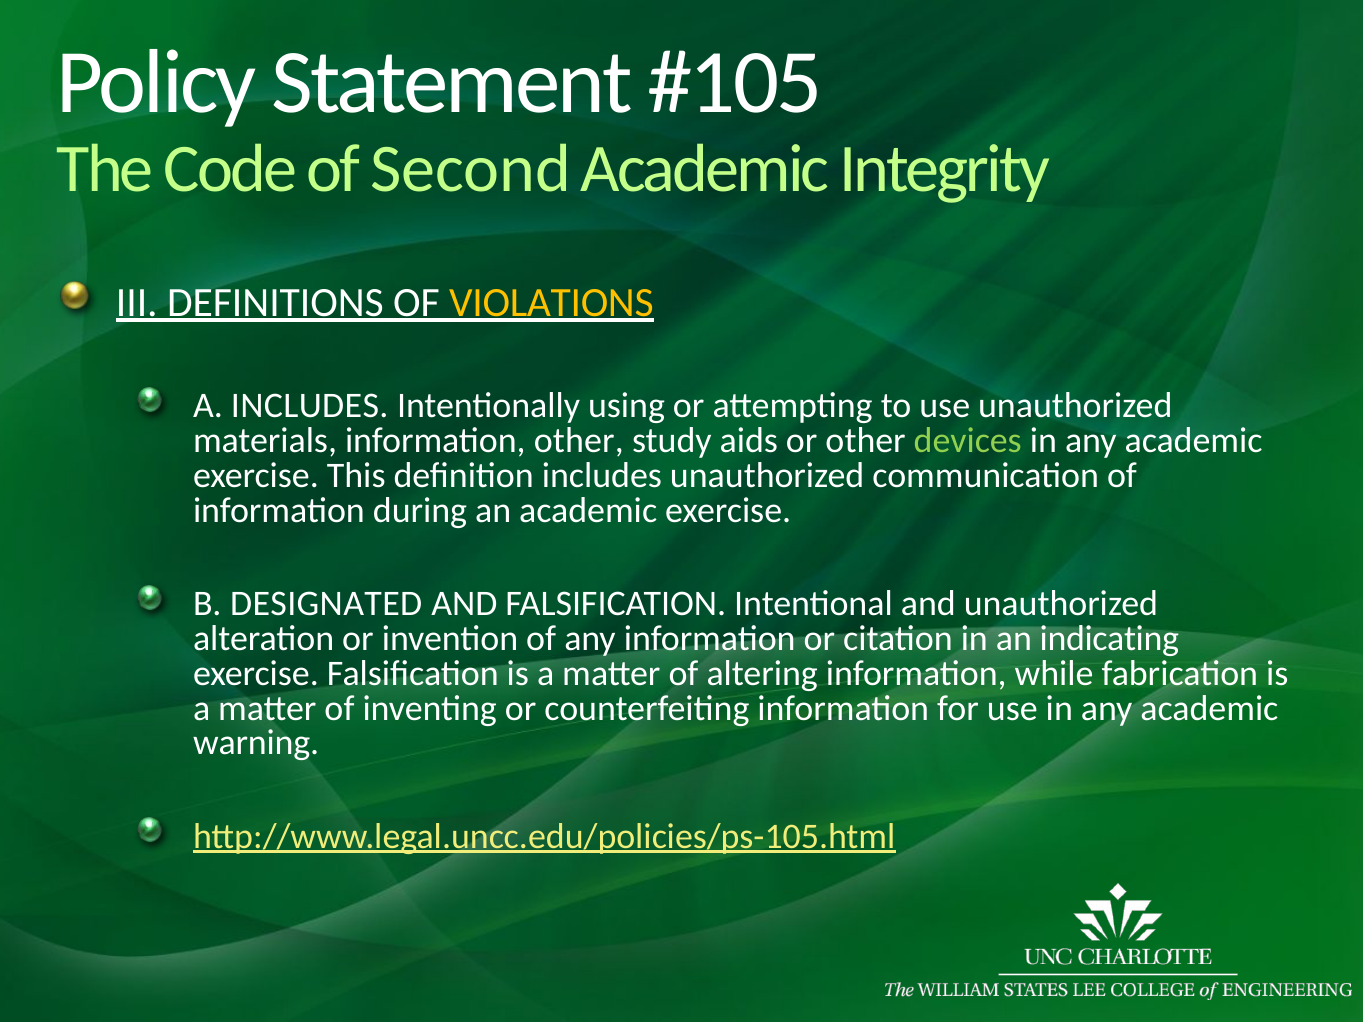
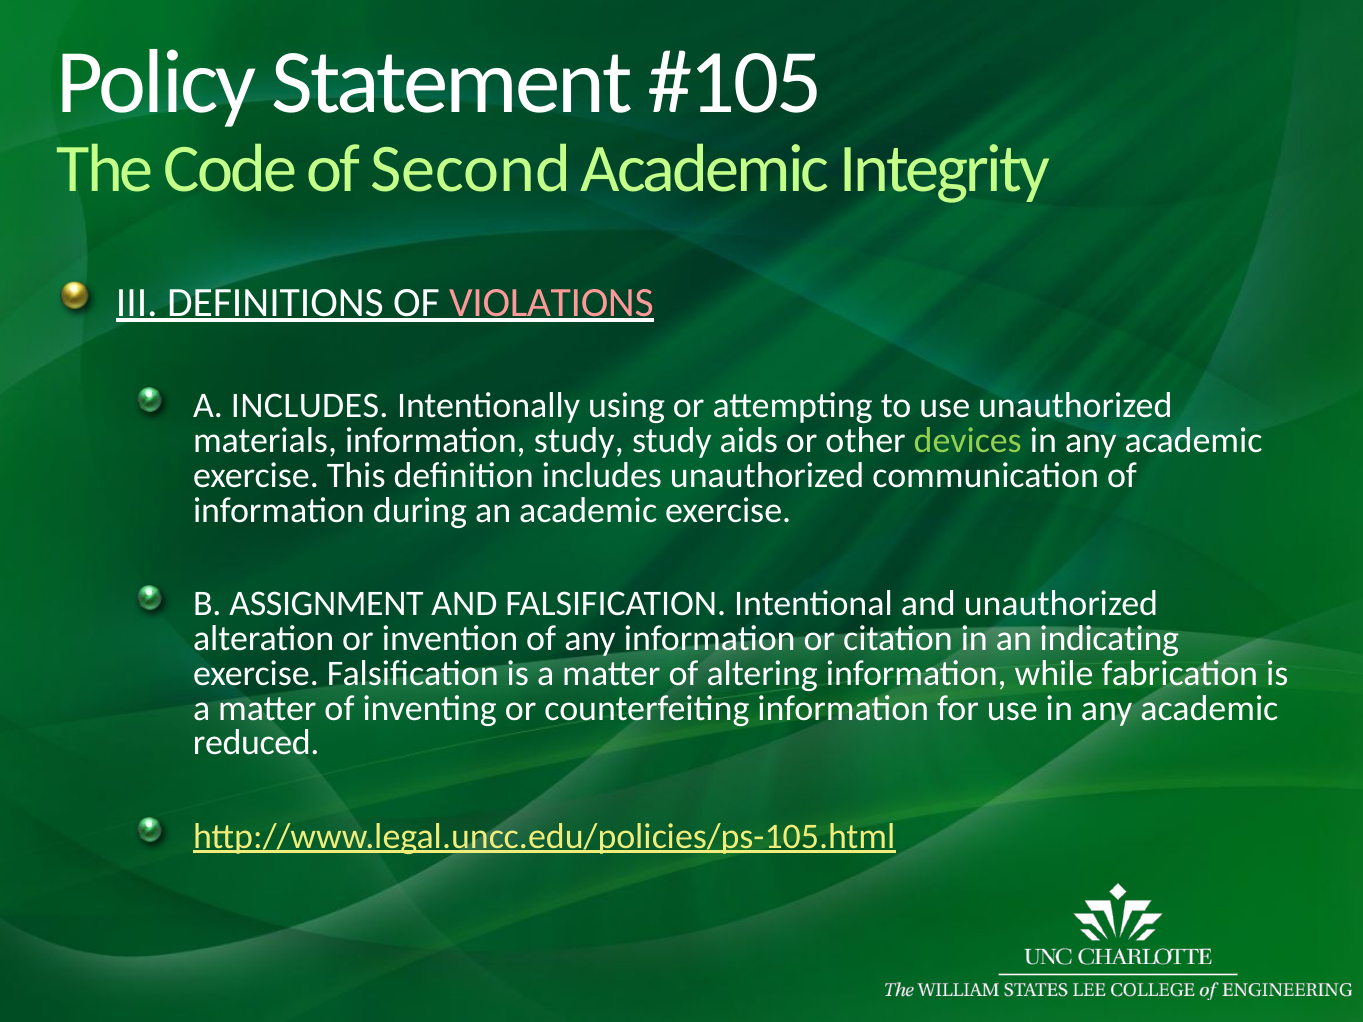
VIOLATIONS colour: yellow -> pink (551, 303)
information other: other -> study (579, 441)
DESIGNATED: DESIGNATED -> ASSIGNMENT (327, 604)
warning: warning -> reduced (256, 743)
